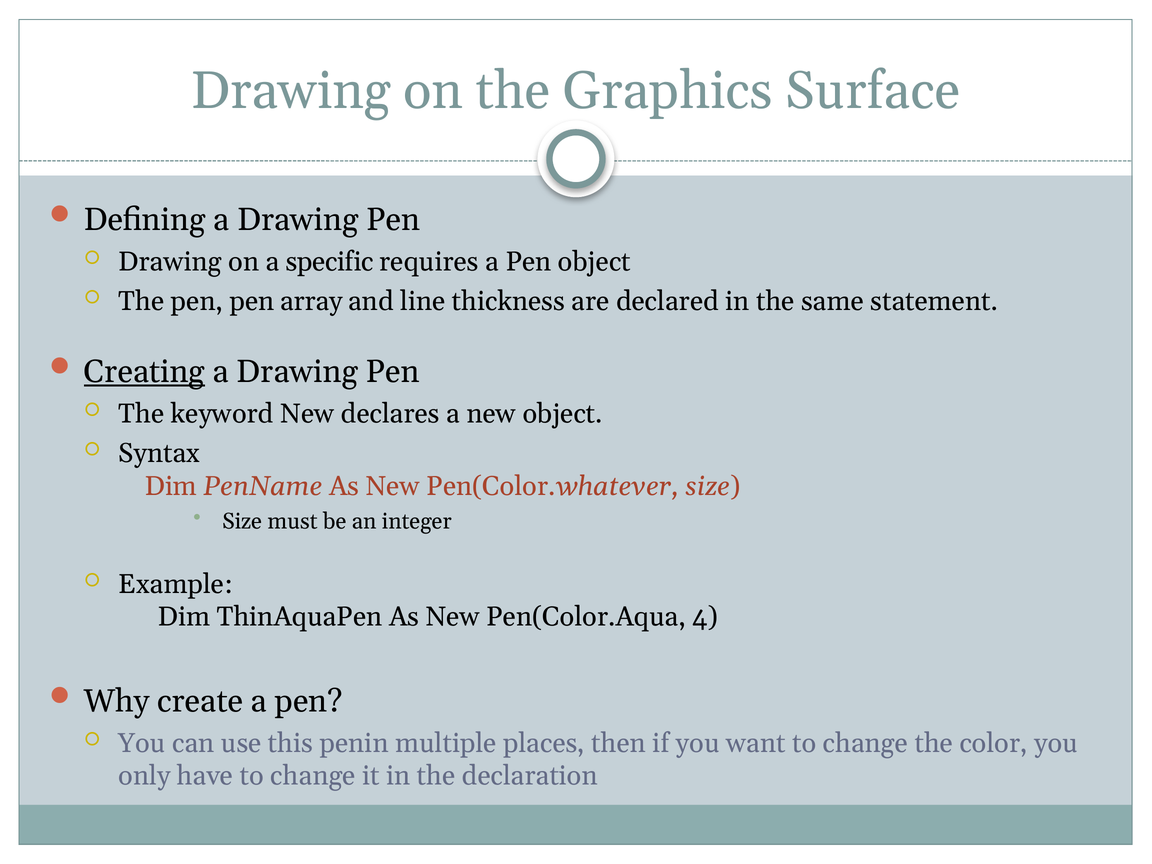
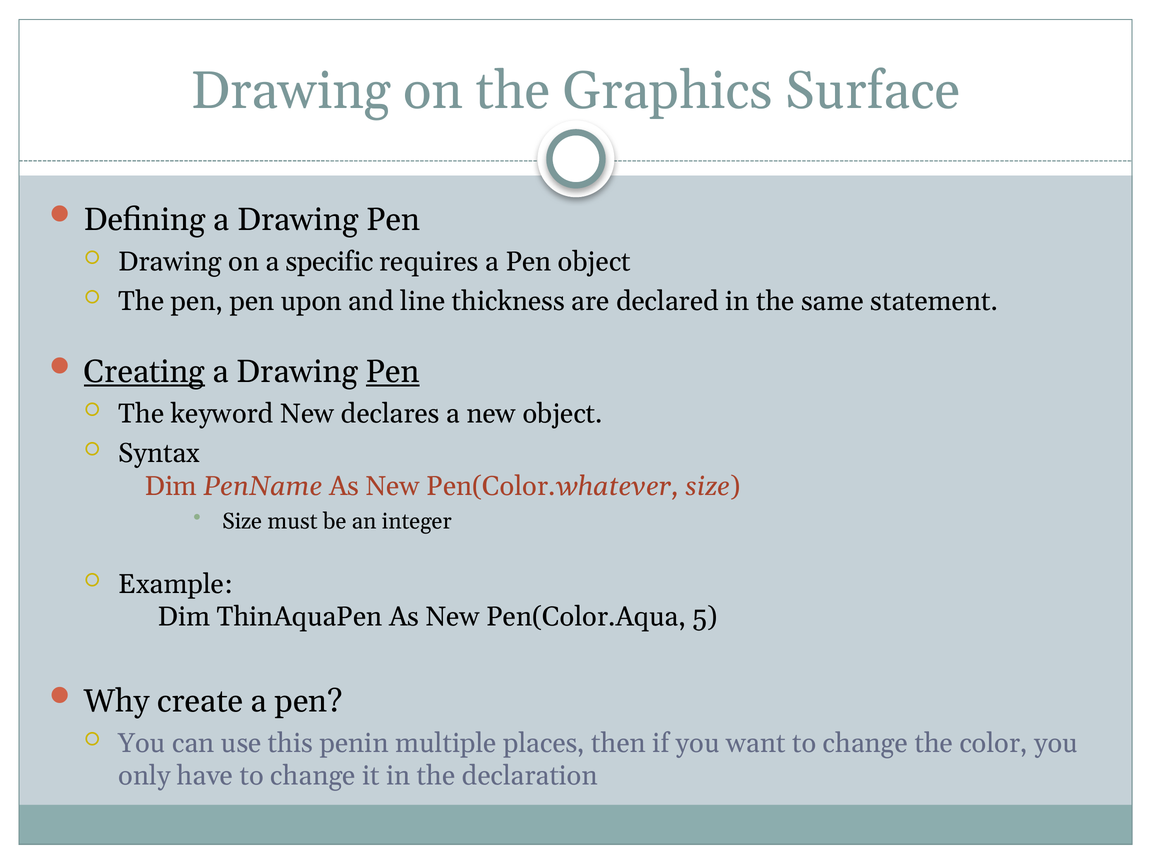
array: array -> upon (311, 301)
Pen underline: none -> present (393, 372)
4: 4 -> 5 (705, 617)
